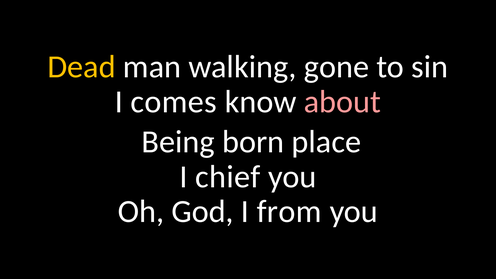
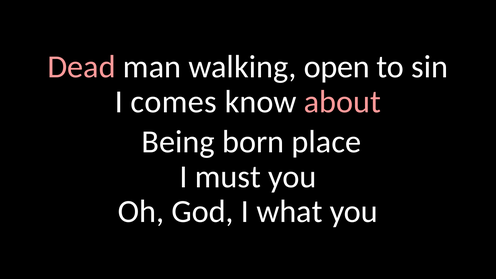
Dead colour: yellow -> pink (82, 67)
gone: gone -> open (337, 67)
chief: chief -> must (228, 177)
from: from -> what (289, 212)
